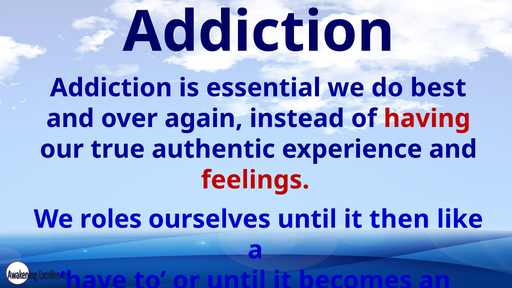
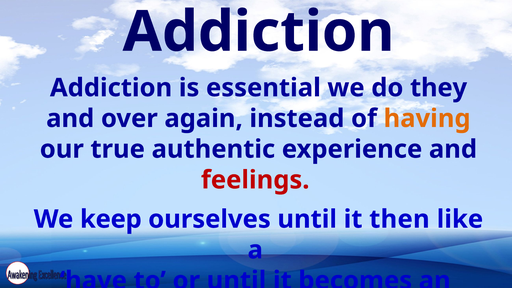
best: best -> they (439, 88)
having colour: red -> orange (427, 119)
roles: roles -> keep (111, 219)
